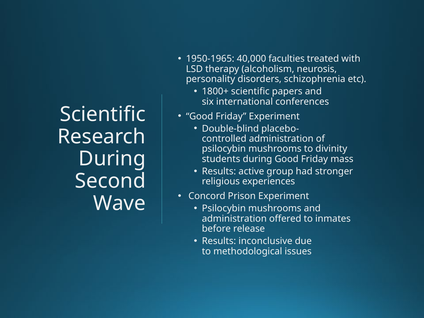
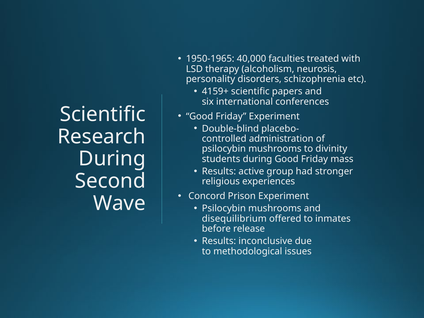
1800+: 1800+ -> 4159+ (215, 92)
administration: administration -> disequilibrium (234, 219)
